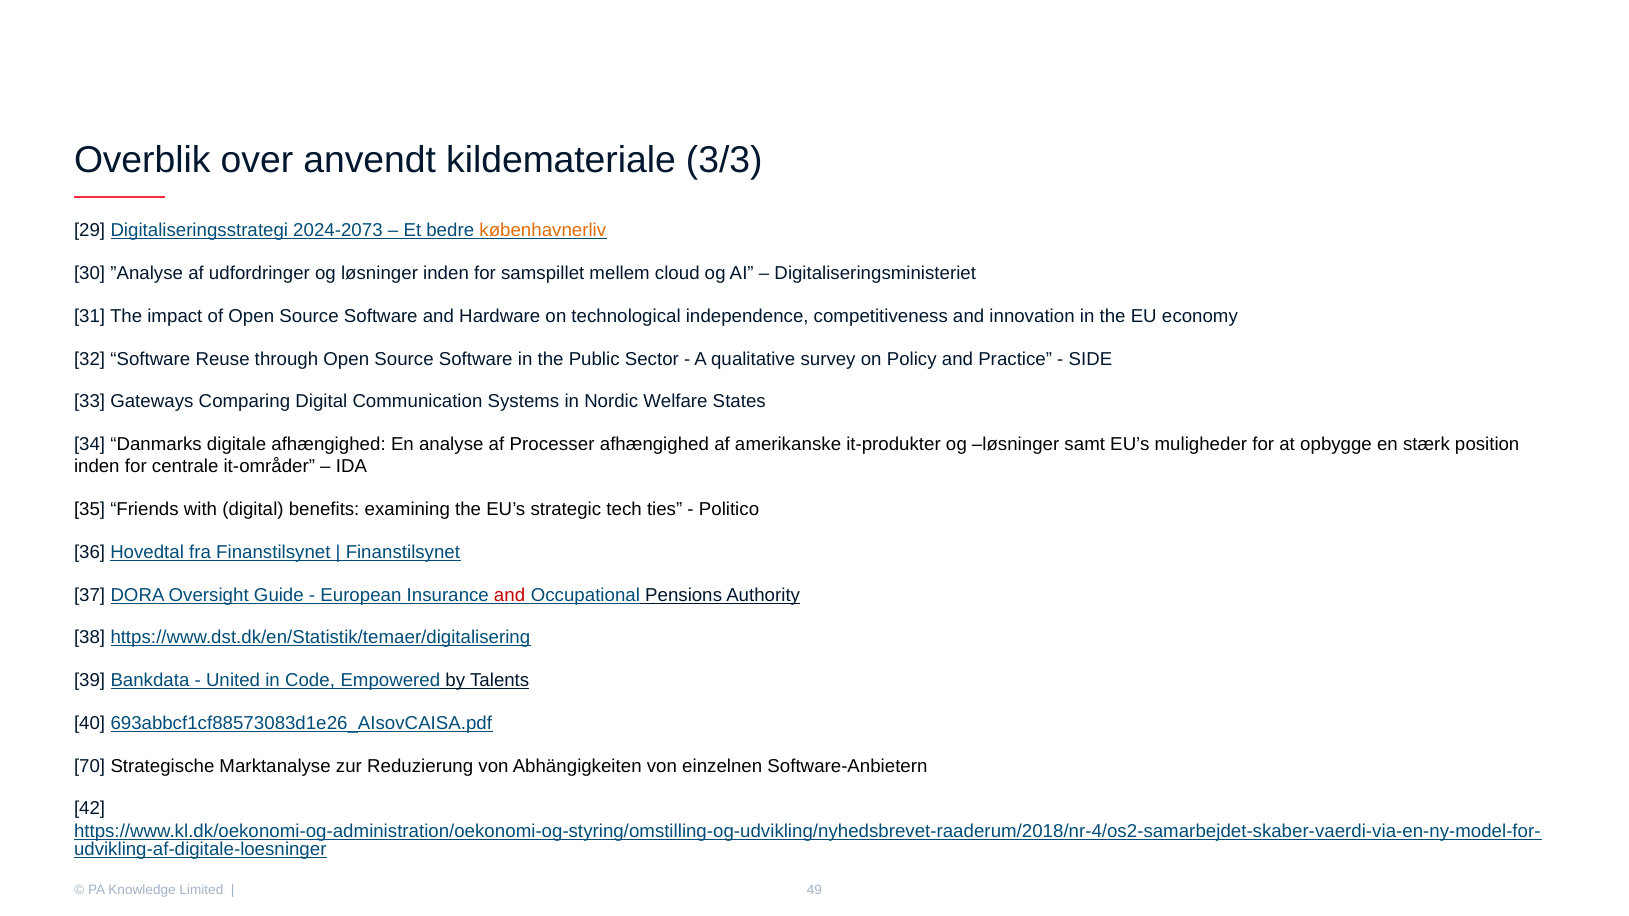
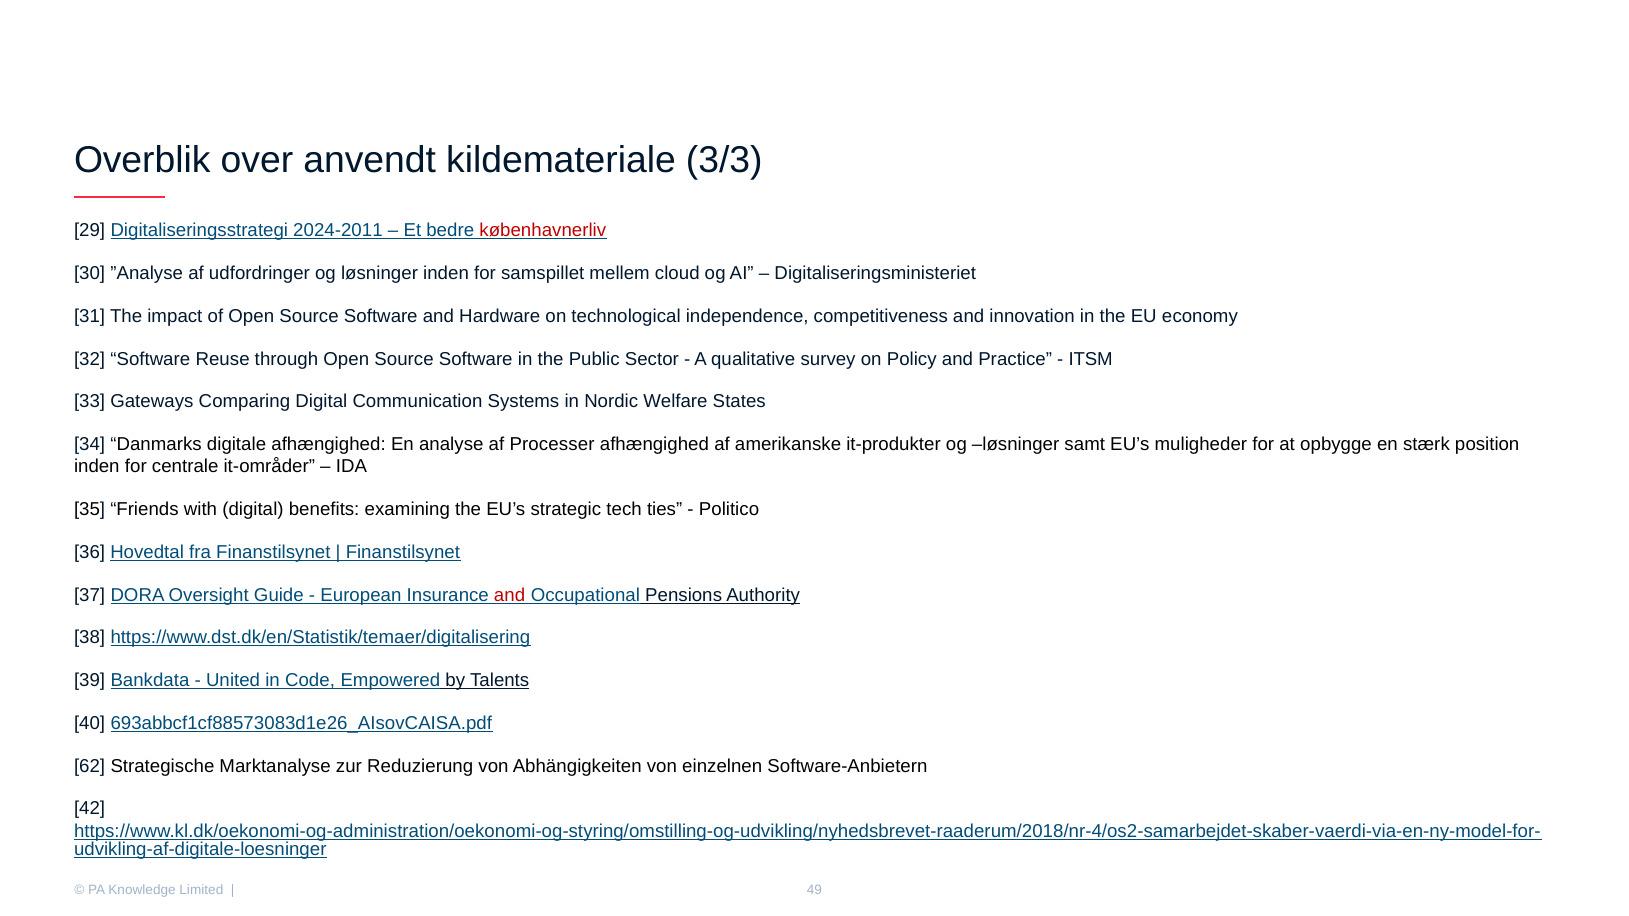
2024-2073: 2024-2073 -> 2024-2011 (338, 231)
københavnerliv colour: orange -> red (543, 231)
SIDE: SIDE -> ITSM (1091, 359)
70: 70 -> 62 (90, 766)
